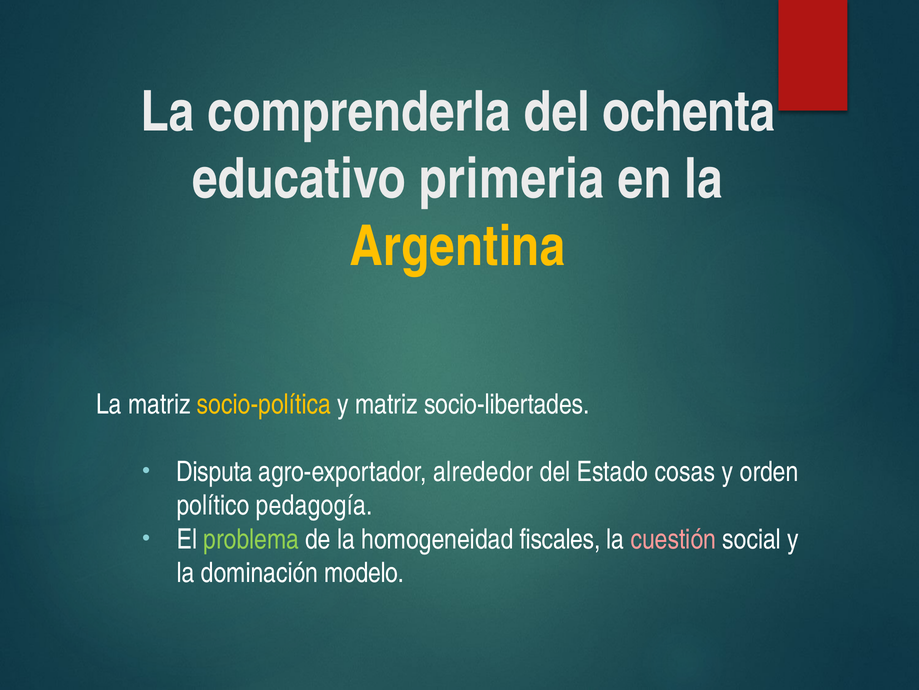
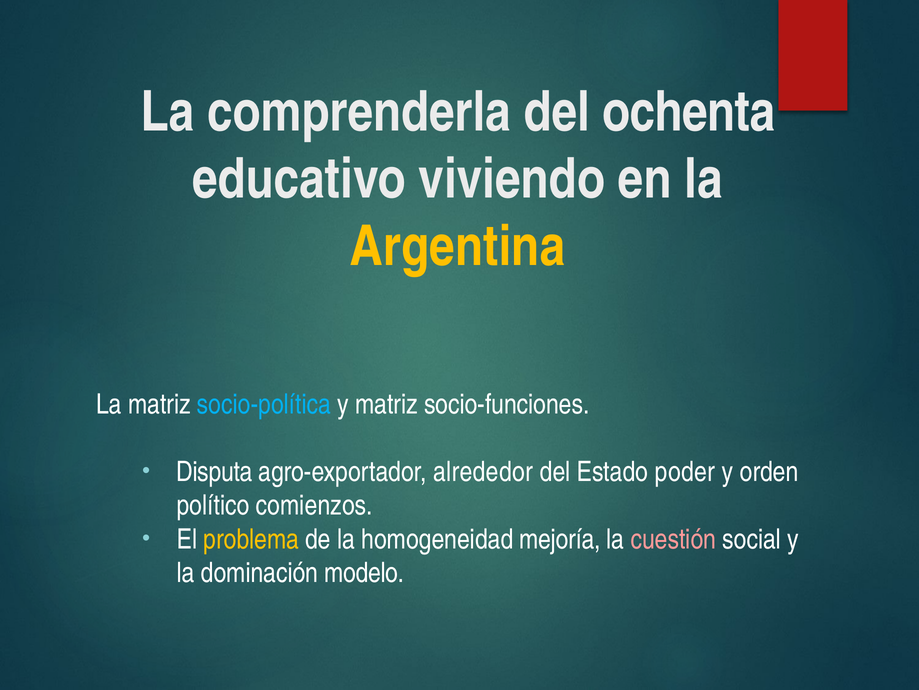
primeria: primeria -> viviendo (512, 179)
socio-política colour: yellow -> light blue (264, 404)
socio-libertades: socio-libertades -> socio-funciones (507, 404)
cosas: cosas -> poder (685, 471)
pedagogía: pedagogía -> comienzos (314, 505)
problema colour: light green -> yellow (251, 539)
fiscales: fiscales -> mejoría (560, 539)
